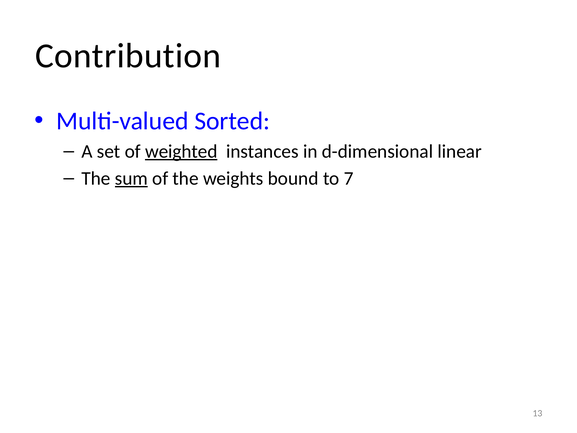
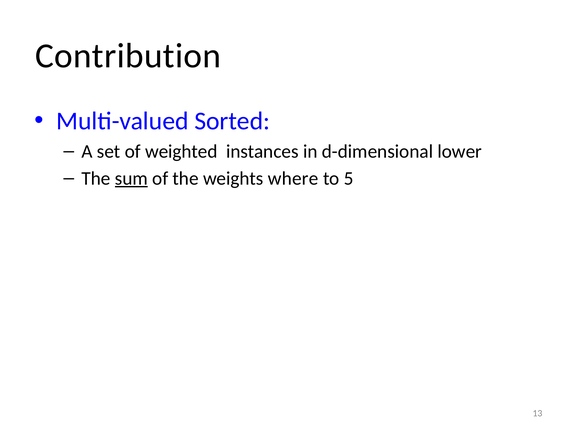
weighted underline: present -> none (181, 151)
linear: linear -> lower (460, 151)
bound: bound -> where (293, 178)
7: 7 -> 5 (349, 178)
